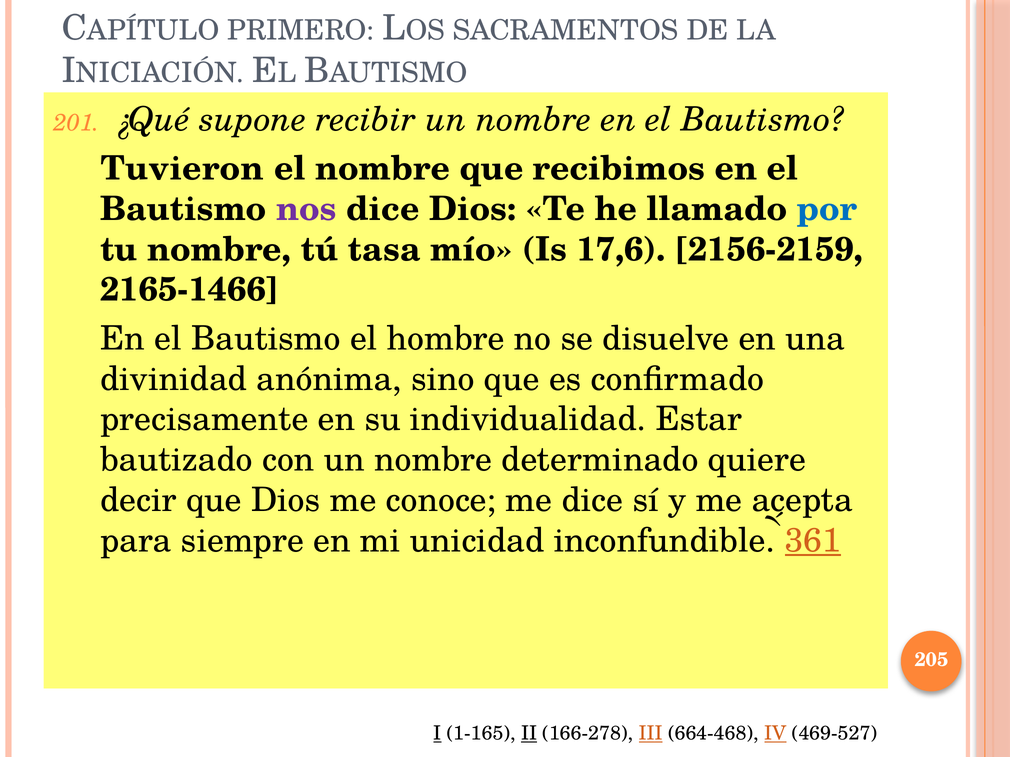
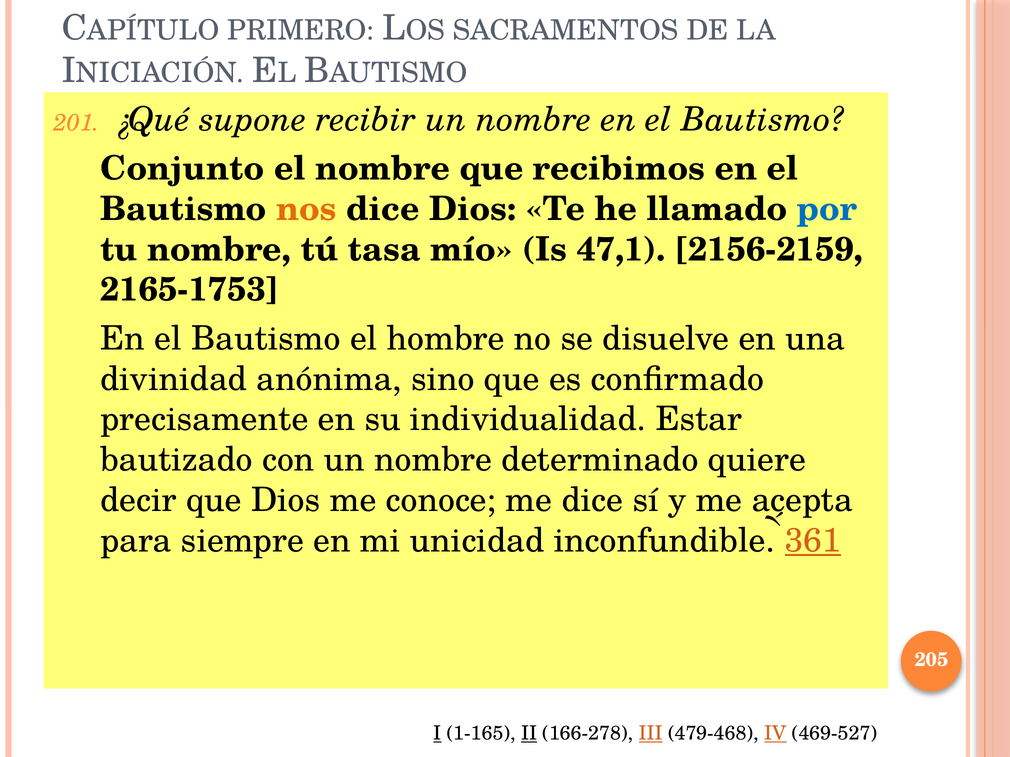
Tuvieron: Tuvieron -> Conjunto (182, 169)
nos colour: purple -> orange (307, 209)
17,6: 17,6 -> 47,1 (621, 250)
2165-1466: 2165-1466 -> 2165-1753 (190, 290)
664-468: 664-468 -> 479-468 (713, 734)
